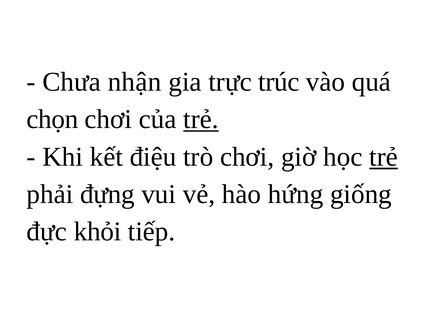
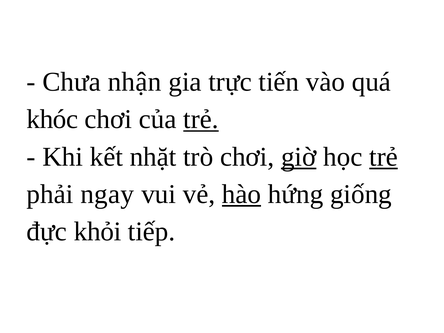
trúc: trúc -> tiến (279, 82)
chọn: chọn -> khóc (52, 119)
điệu: điệu -> nhặt (153, 157)
giờ underline: none -> present (299, 157)
đựng: đựng -> ngay (107, 194)
hào underline: none -> present (242, 194)
